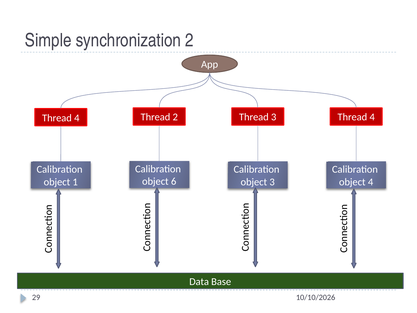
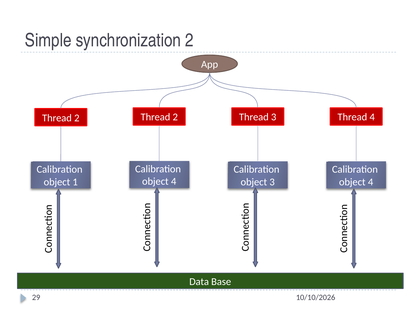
4: 4 -> 2 (77, 118)
6: 6 -> 4 (174, 181)
